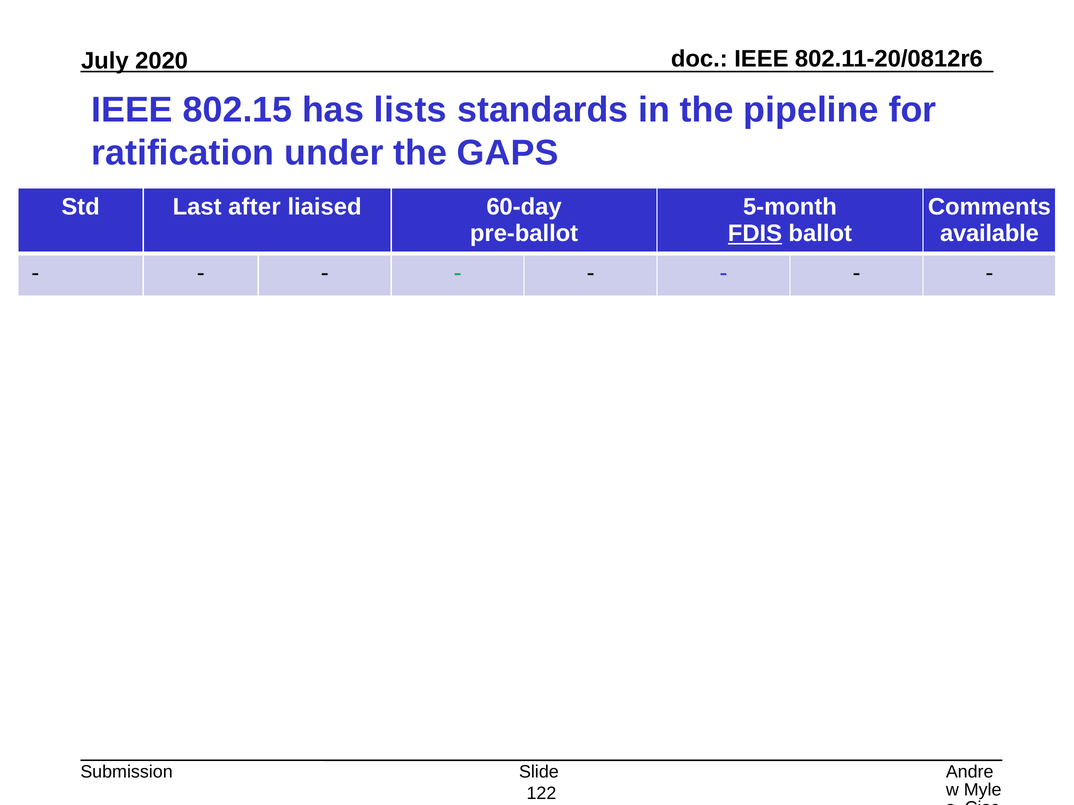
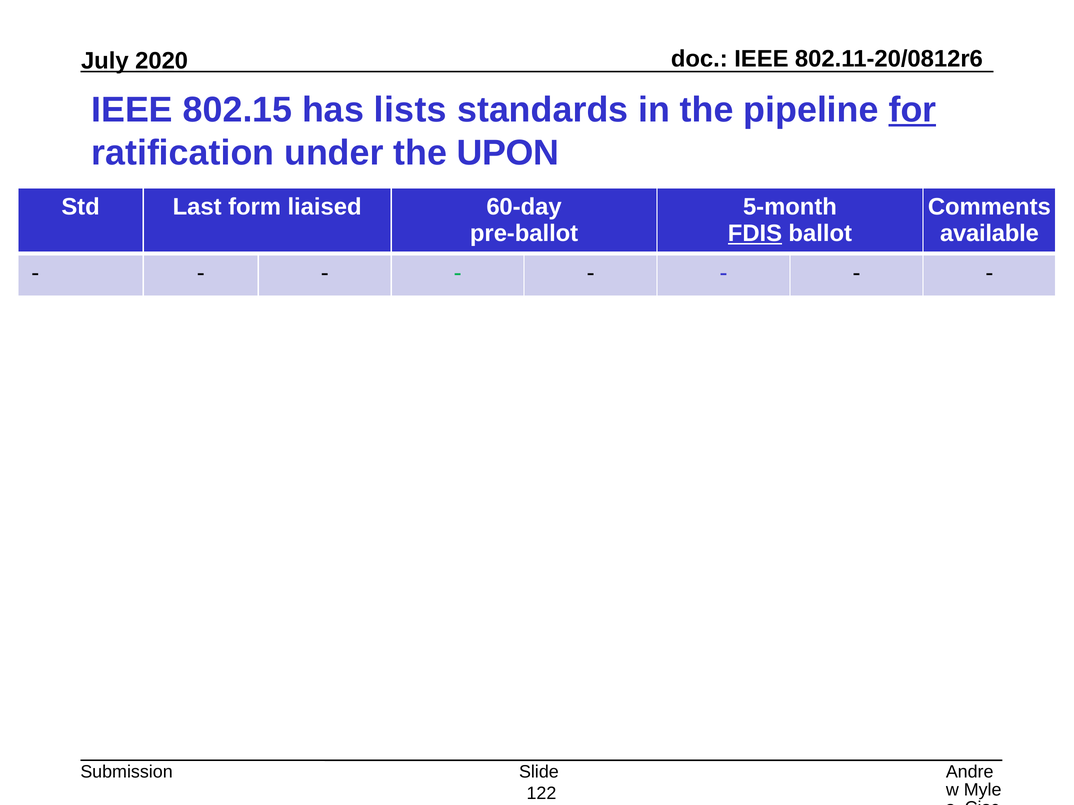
for underline: none -> present (912, 110)
GAPS: GAPS -> UPON (508, 153)
after: after -> form (255, 207)
